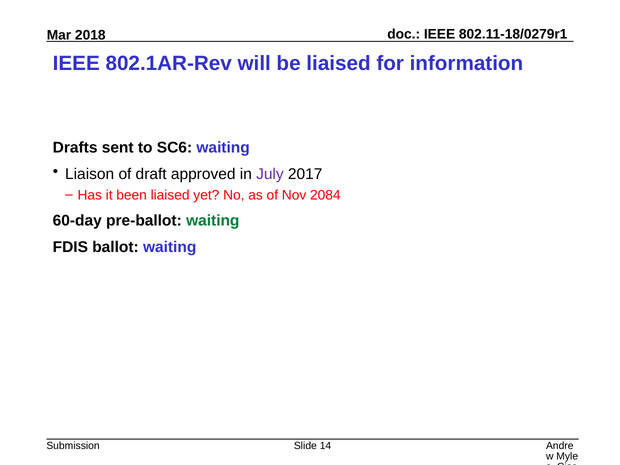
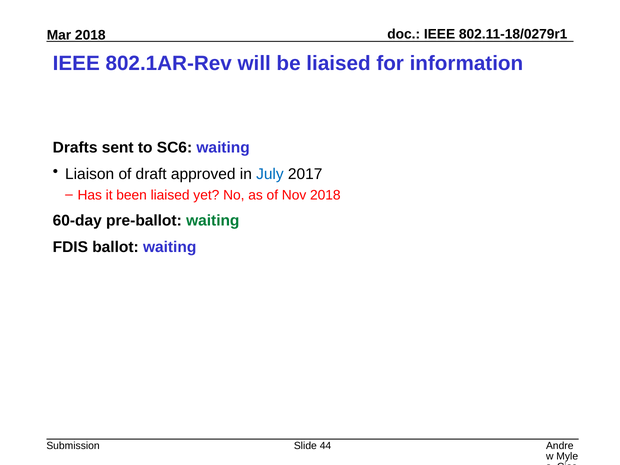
July colour: purple -> blue (270, 174)
Nov 2084: 2084 -> 2018 (325, 195)
14: 14 -> 44 (325, 446)
